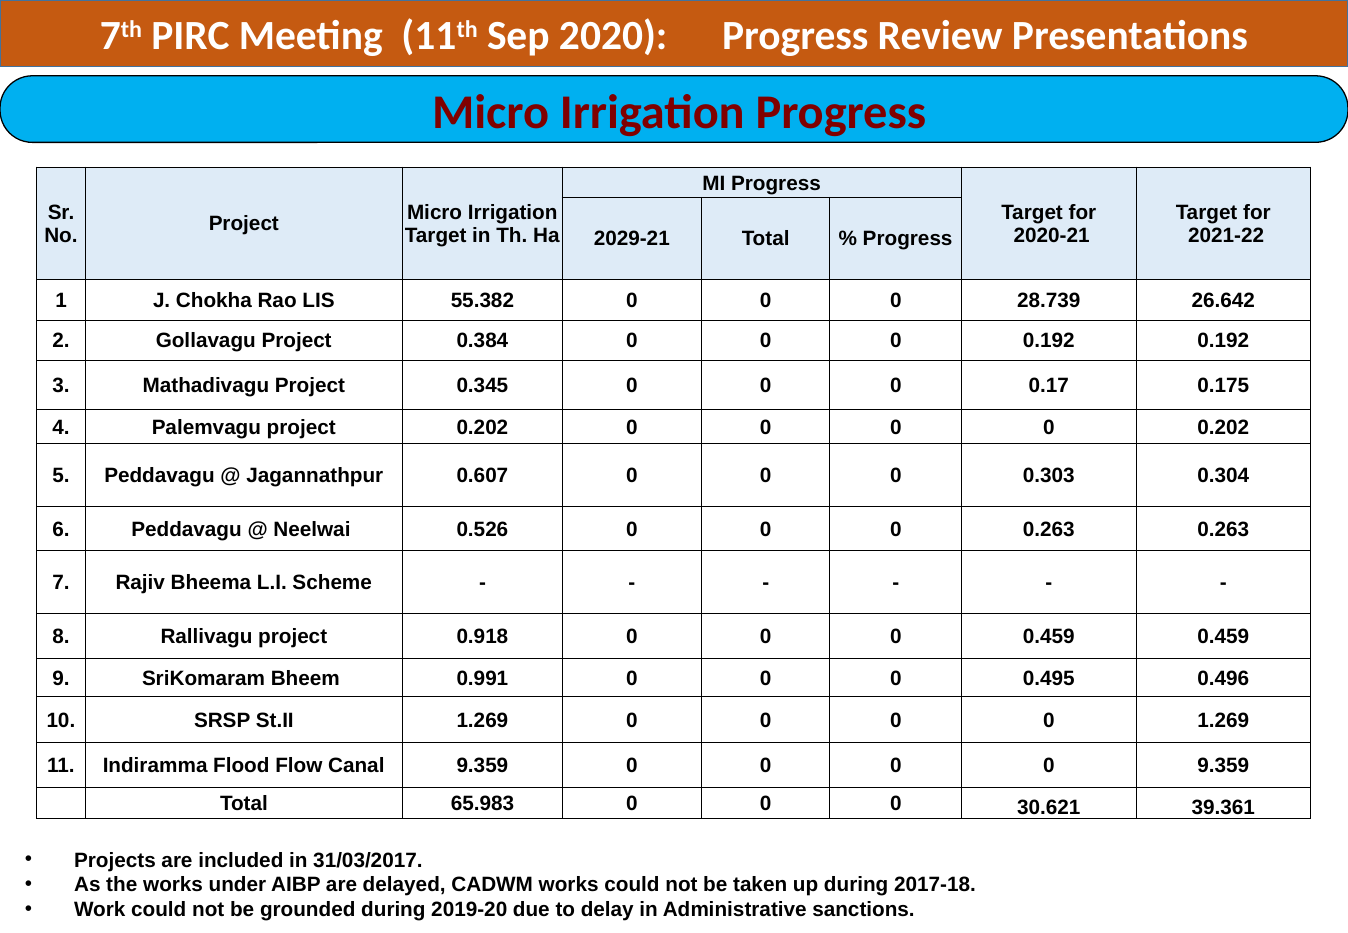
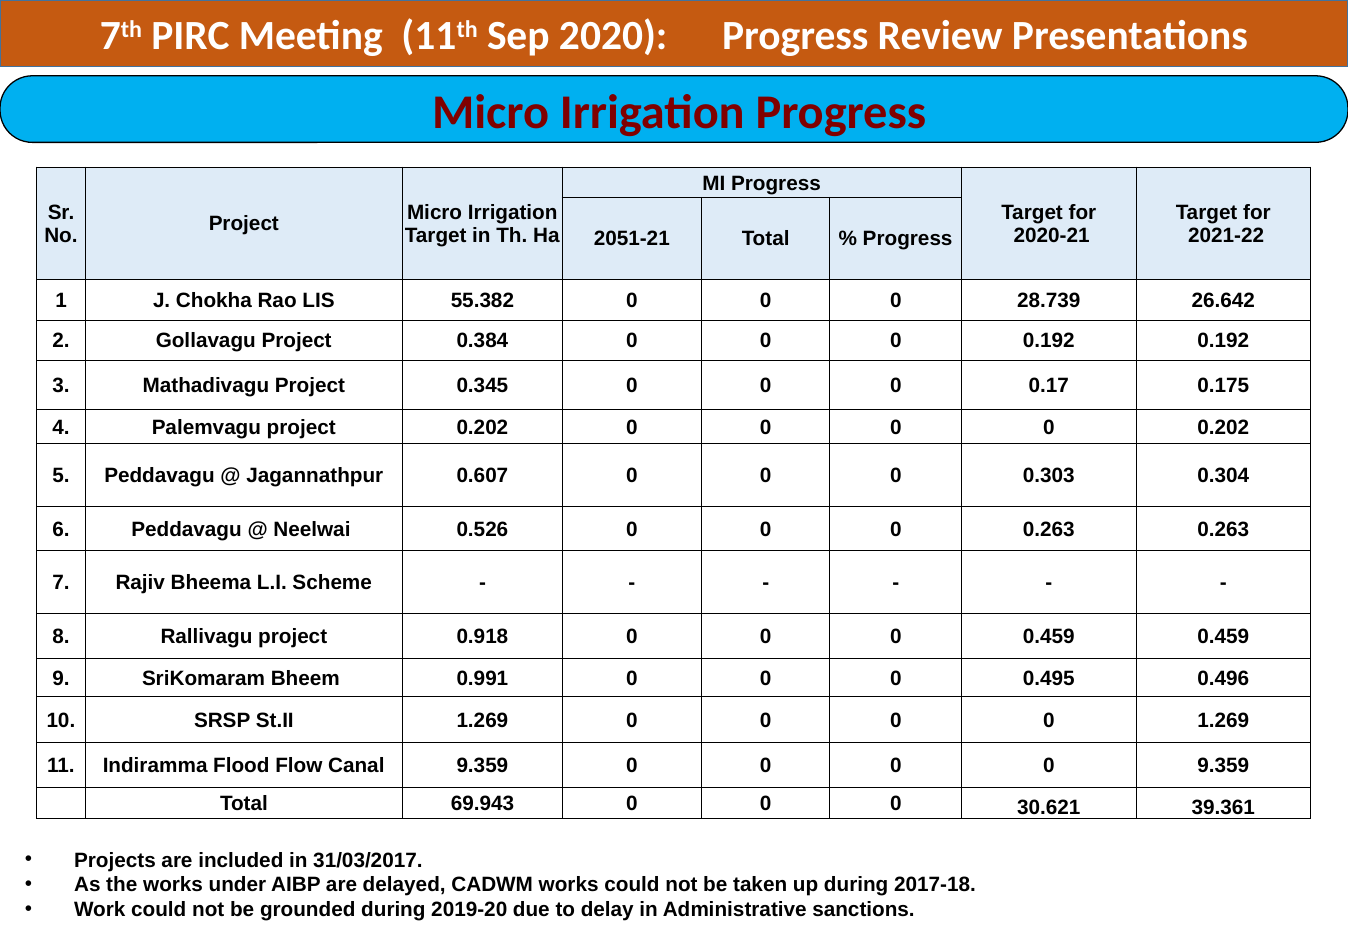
2029-21: 2029-21 -> 2051-21 (632, 239)
65.983: 65.983 -> 69.943 (482, 804)
